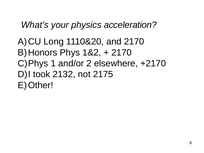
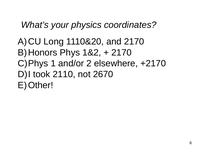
acceleration: acceleration -> coordinates (130, 25)
2132: 2132 -> 2110 (64, 74)
2175: 2175 -> 2670 (103, 74)
